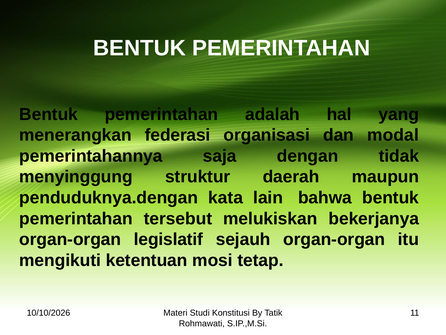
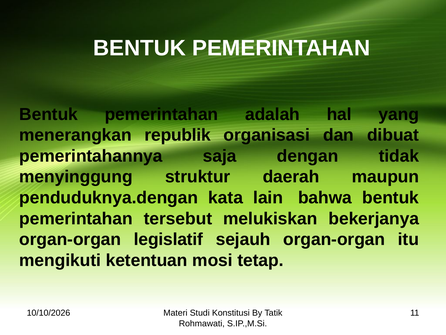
federasi: federasi -> republik (178, 135)
modal: modal -> dibuat (393, 135)
